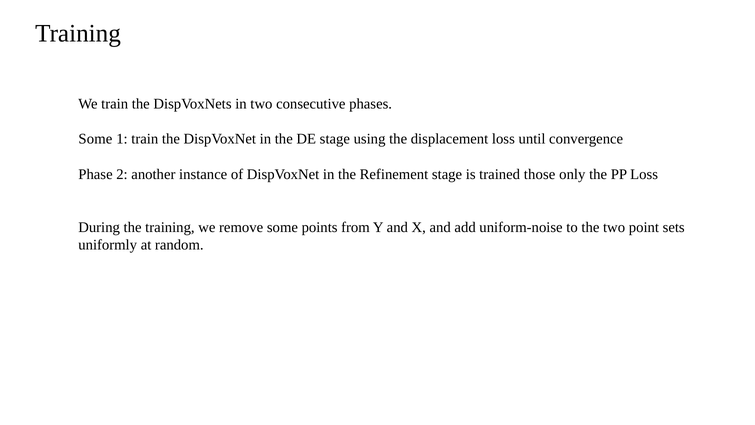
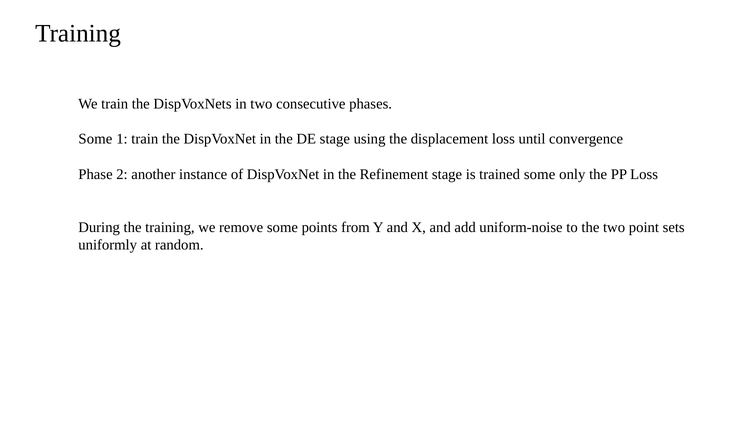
trained those: those -> some (540, 174)
